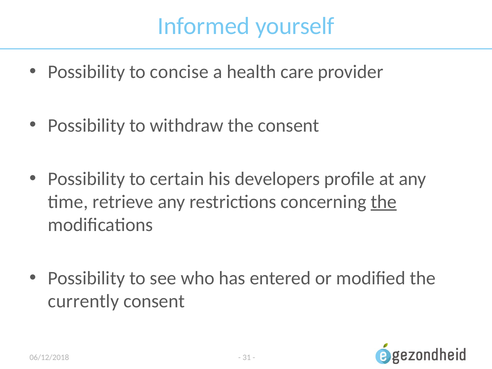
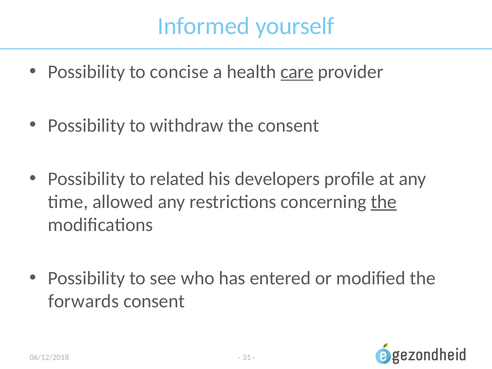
care underline: none -> present (297, 72)
certain: certain -> related (177, 179)
retrieve: retrieve -> allowed (123, 202)
currently: currently -> forwards (83, 301)
